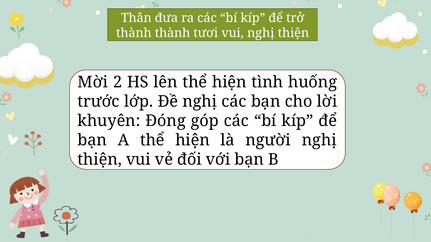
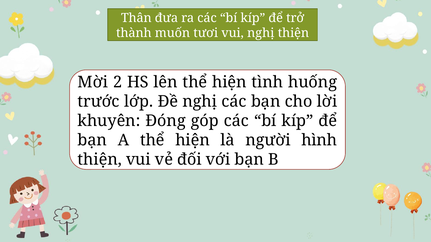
thành thành: thành -> muốn (172, 33)
người nghị: nghị -> hình (319, 140)
